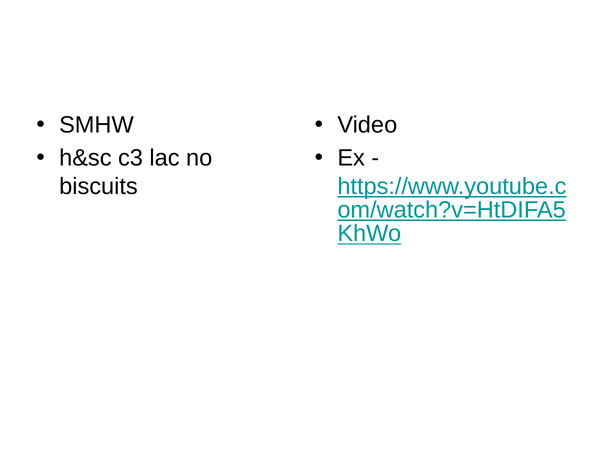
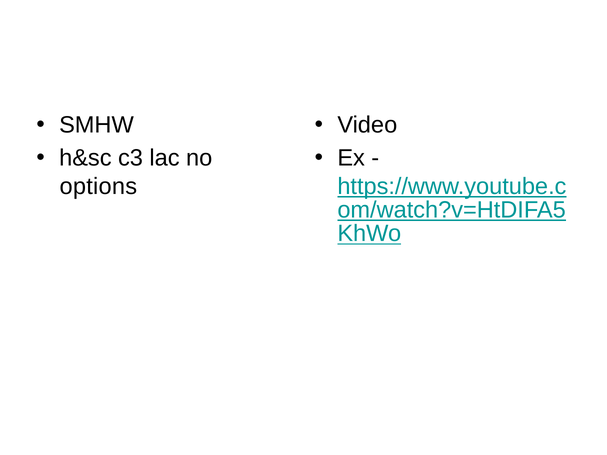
biscuits: biscuits -> options (98, 186)
